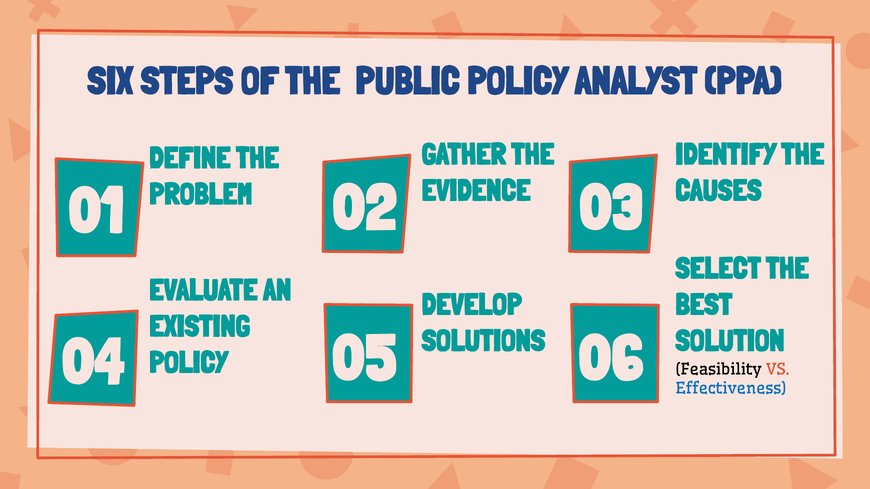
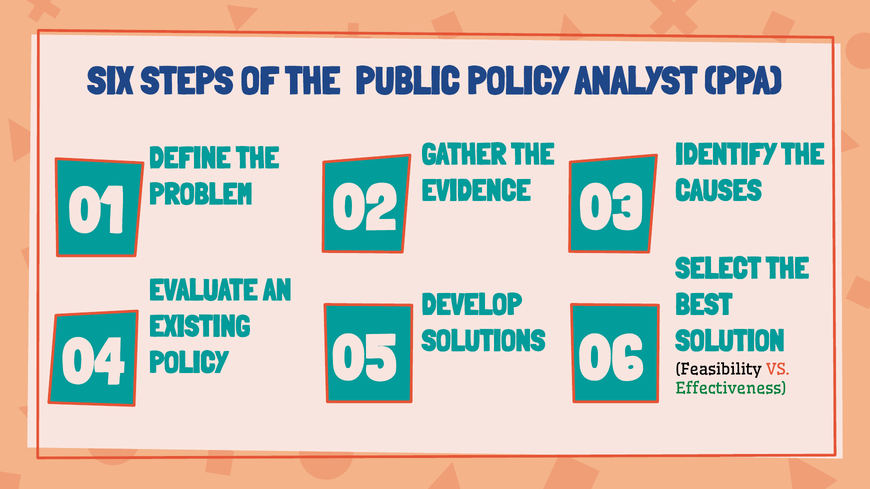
Effectiveness colour: blue -> green (731, 389)
